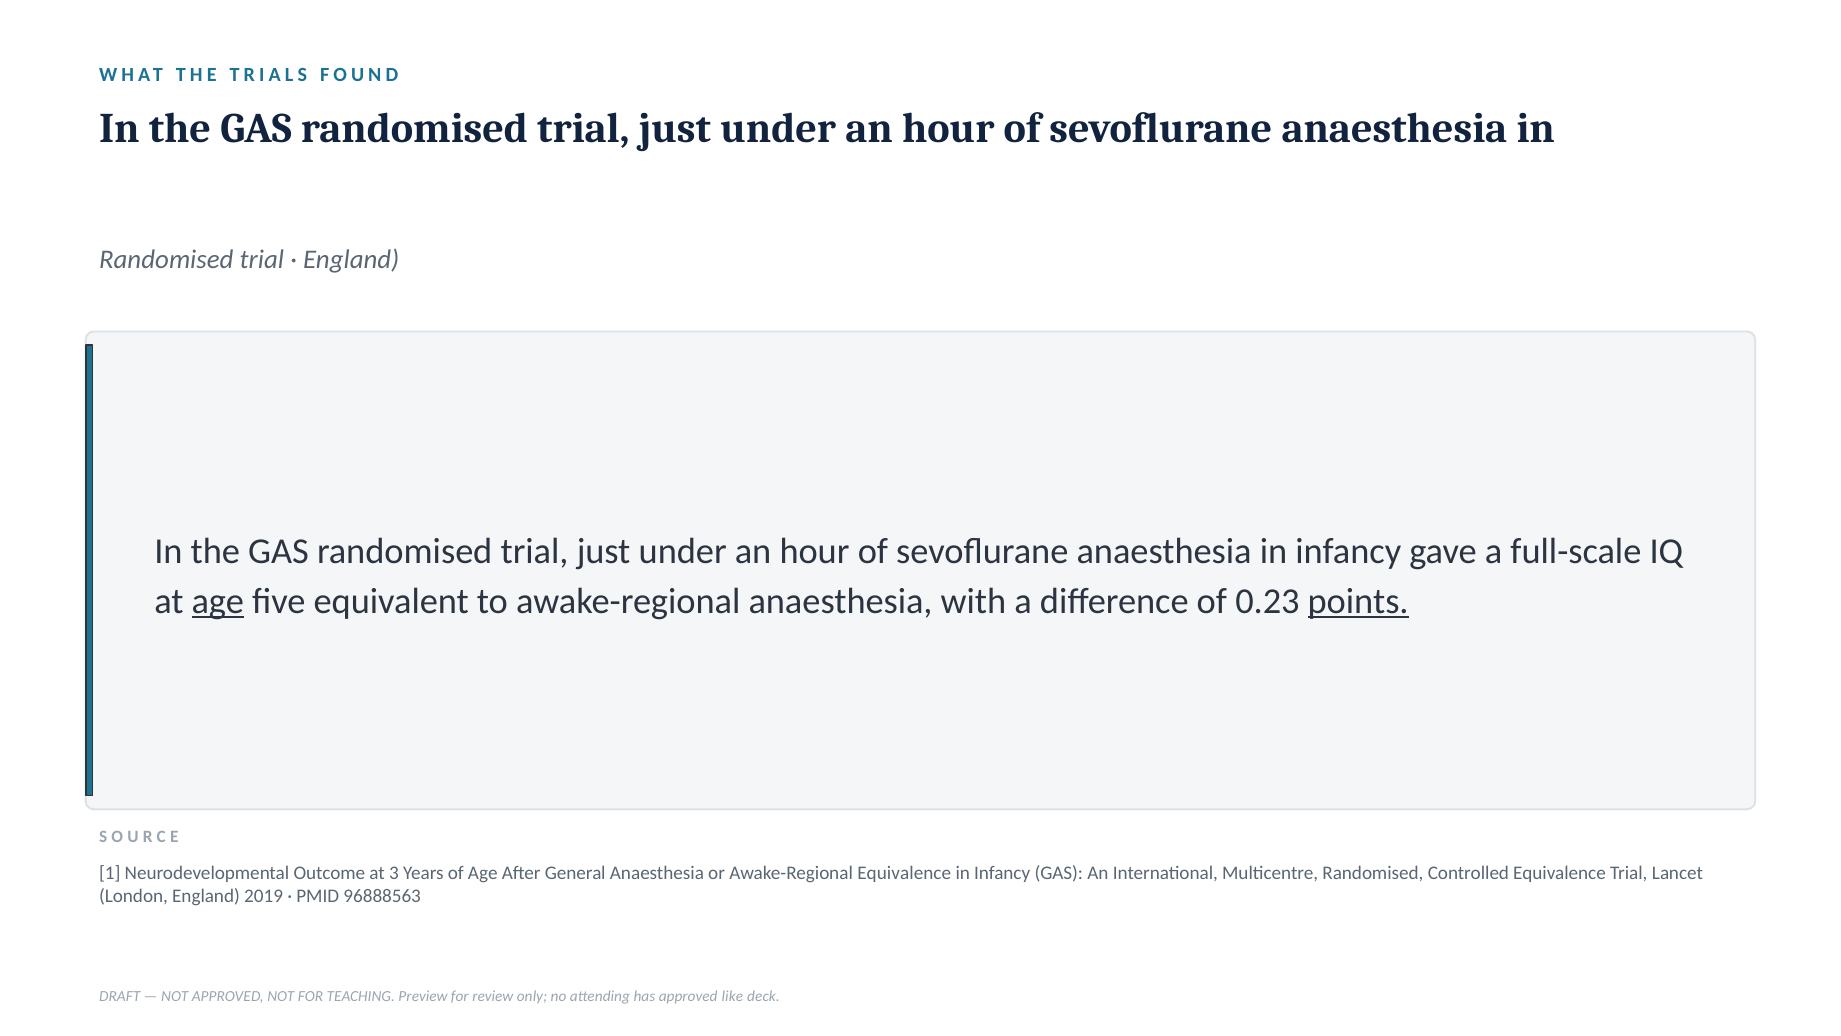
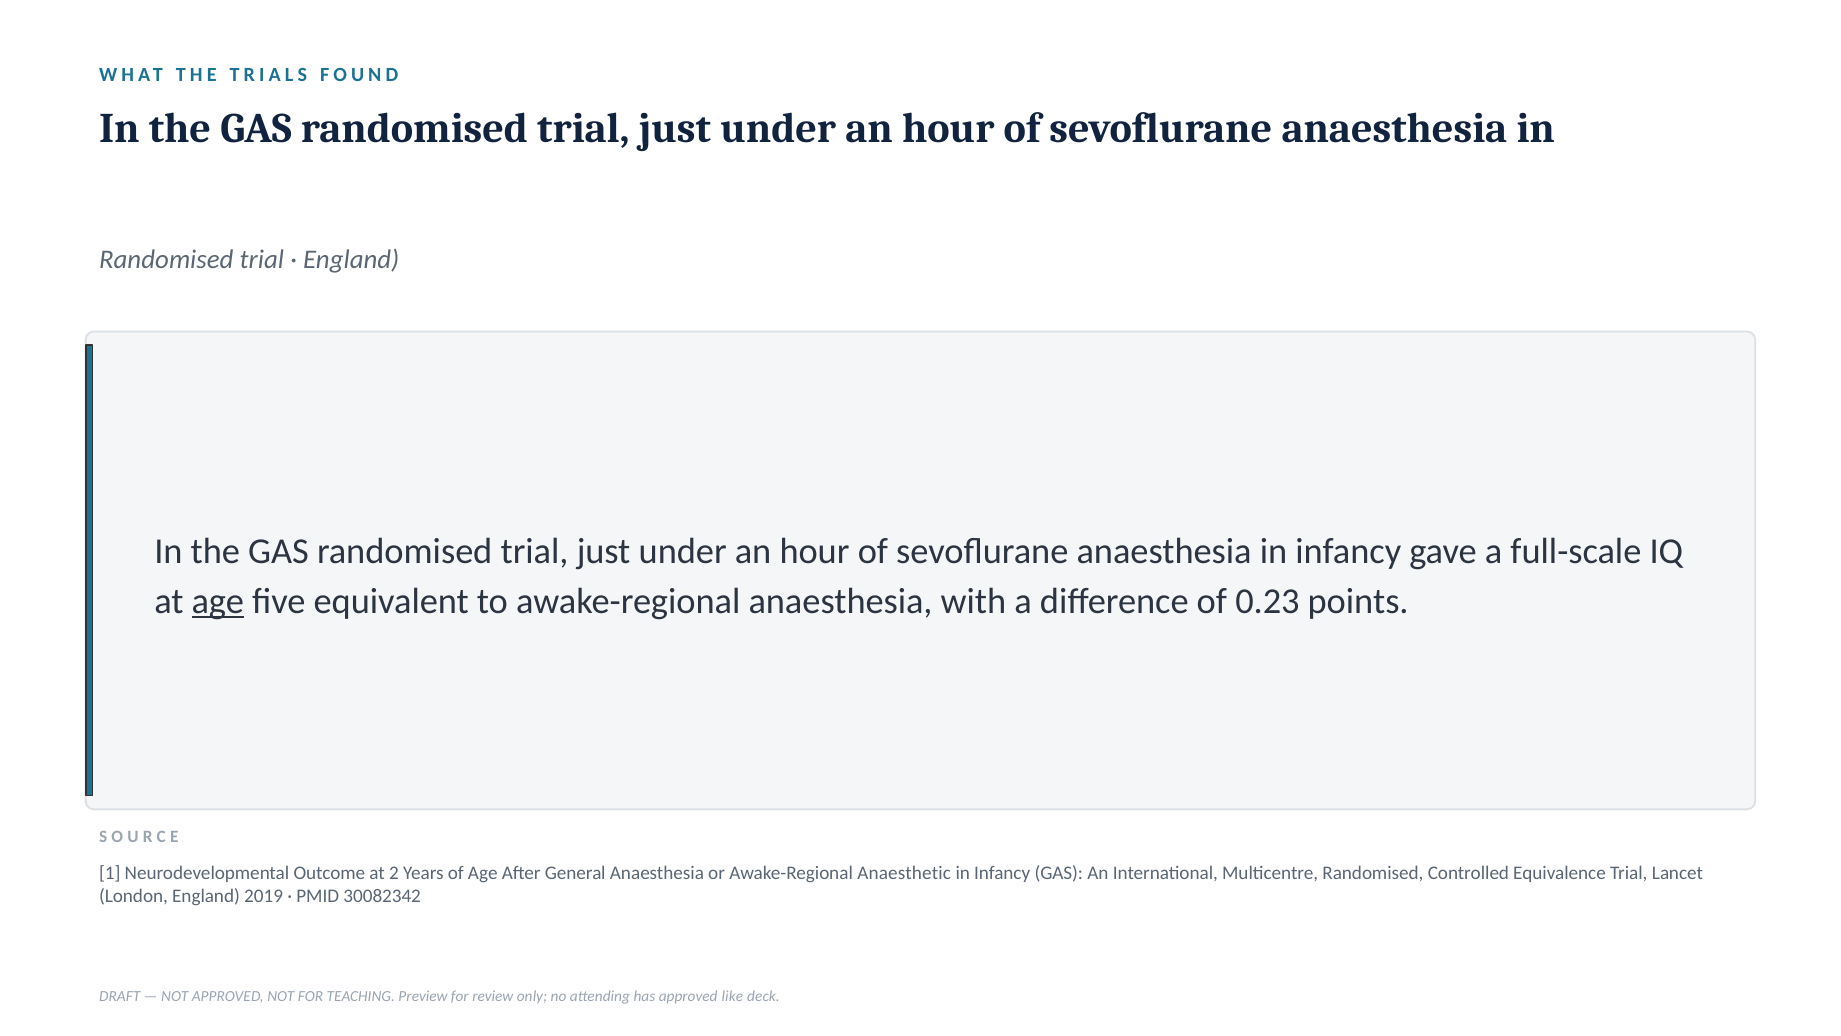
points underline: present -> none (1358, 601)
3: 3 -> 2 (394, 873)
Awake-Regional Equivalence: Equivalence -> Anaesthetic (904, 873)
96888563: 96888563 -> 30082342 (382, 896)
